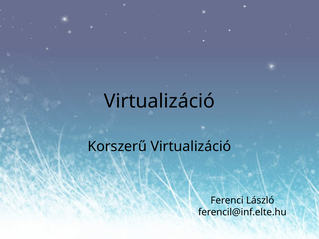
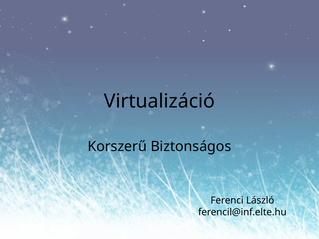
Korszerű Virtualizáció: Virtualizáció -> Biztonságos (191, 147)
